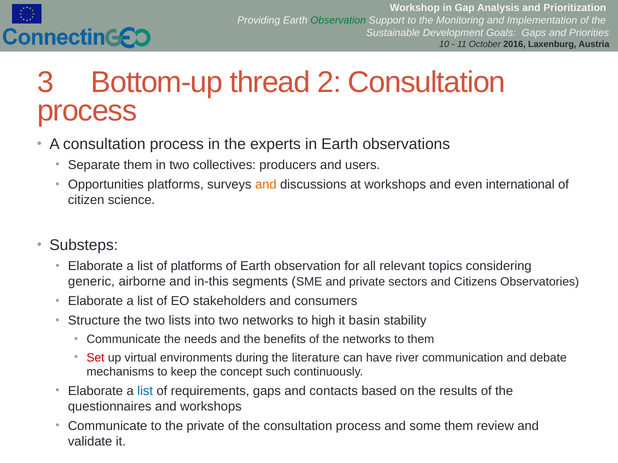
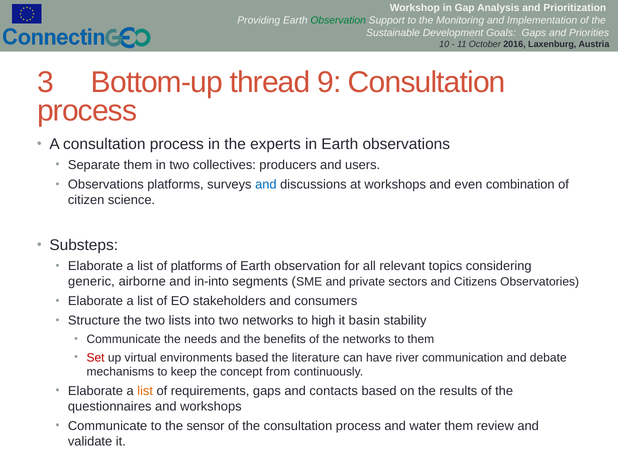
2: 2 -> 9 (329, 82)
Opportunities: Opportunities -> Observations (106, 185)
and colour: orange -> blue (266, 185)
international: international -> combination (520, 185)
in-this: in-this -> in-into (212, 282)
environments during: during -> based (252, 358)
such: such -> from (278, 372)
list colour: blue -> orange (145, 391)
the private: private -> sensor (206, 427)
some: some -> water (425, 427)
